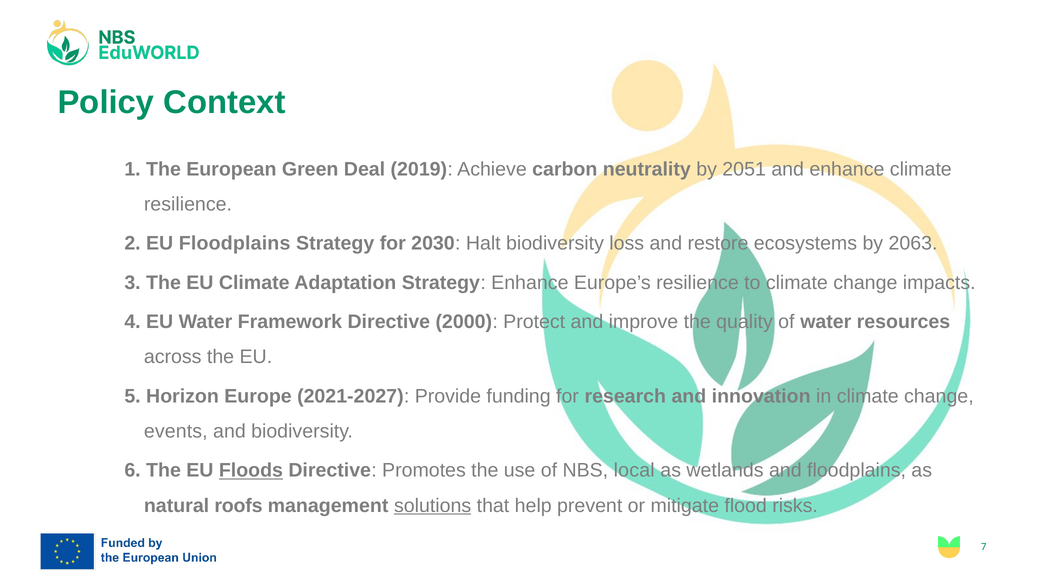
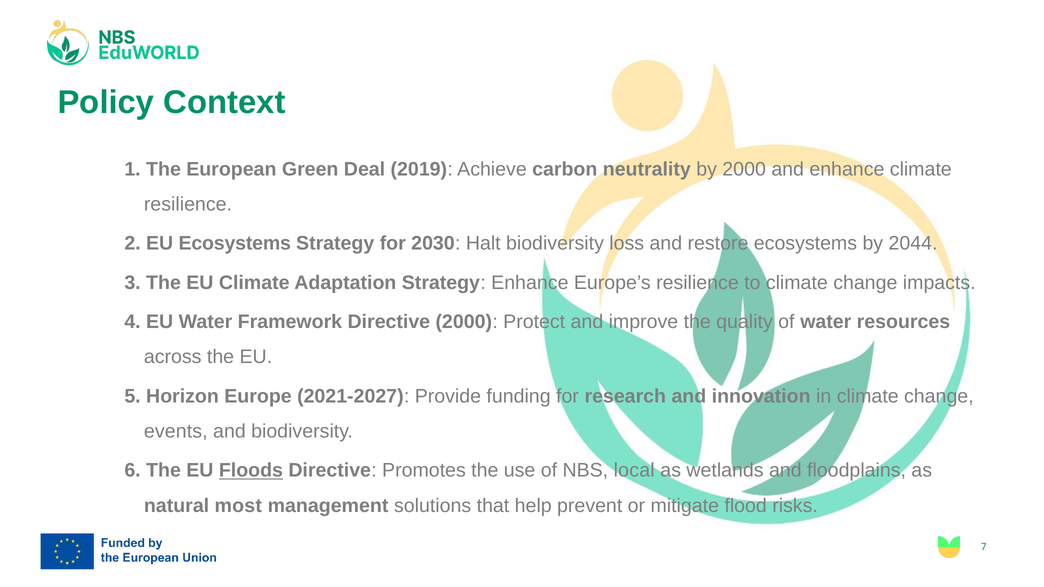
by 2051: 2051 -> 2000 (744, 169)
EU Floodplains: Floodplains -> Ecosystems (235, 244)
2063: 2063 -> 2044 (913, 244)
roofs: roofs -> most (238, 506)
solutions underline: present -> none (433, 506)
